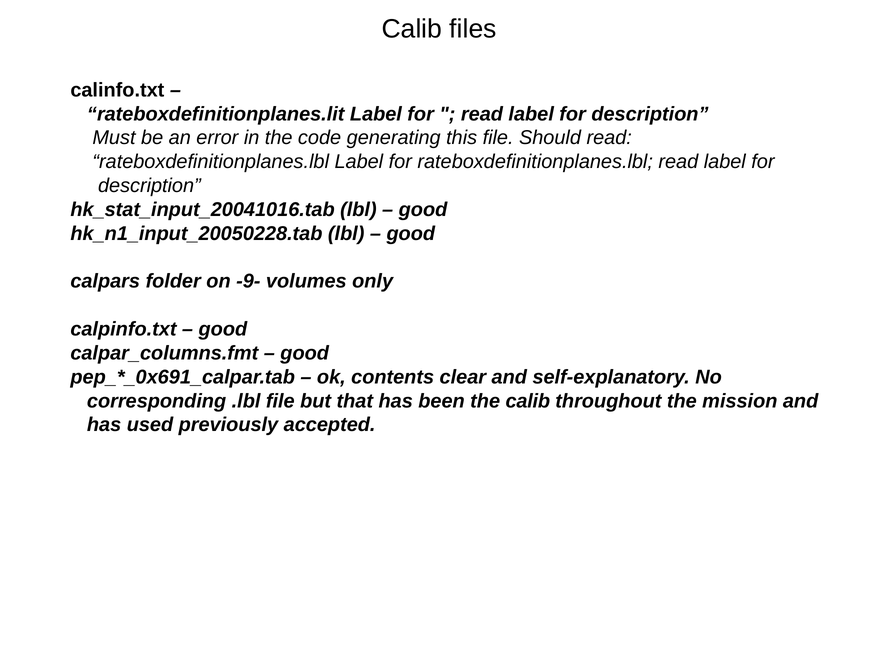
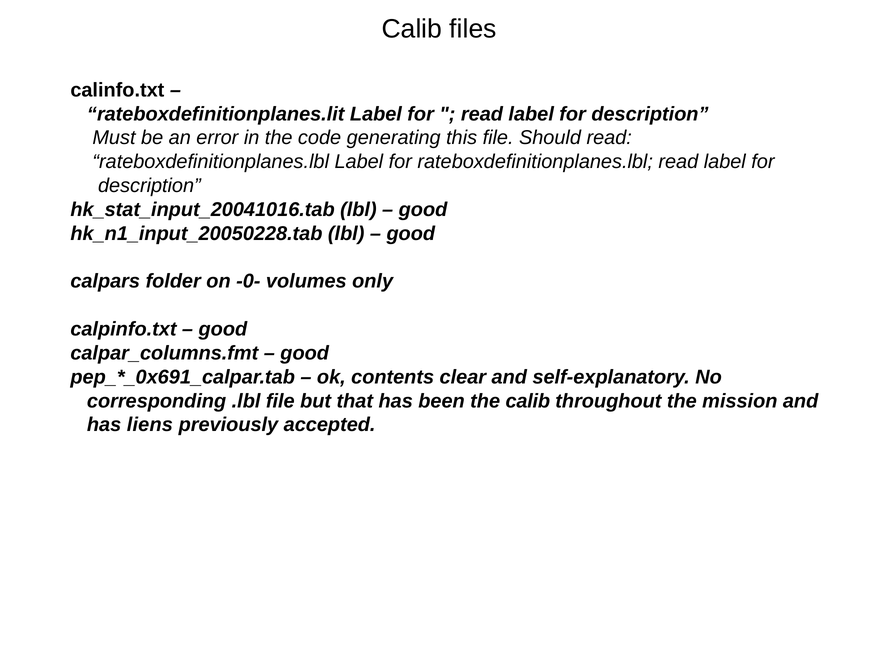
-9-: -9- -> -0- (248, 281)
used: used -> liens (150, 424)
